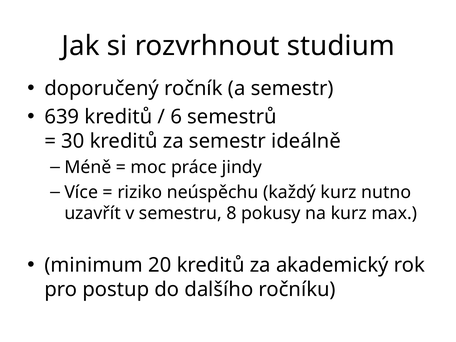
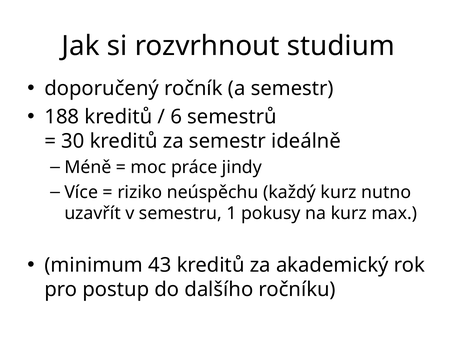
639: 639 -> 188 (62, 117)
8: 8 -> 1 (231, 213)
20: 20 -> 43 (160, 265)
